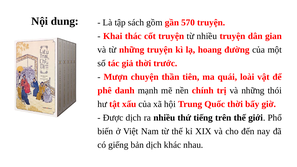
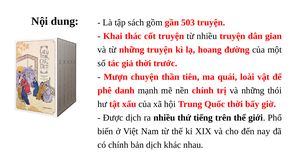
570: 570 -> 503 (188, 23)
có giếng: giếng -> chính (118, 145)
